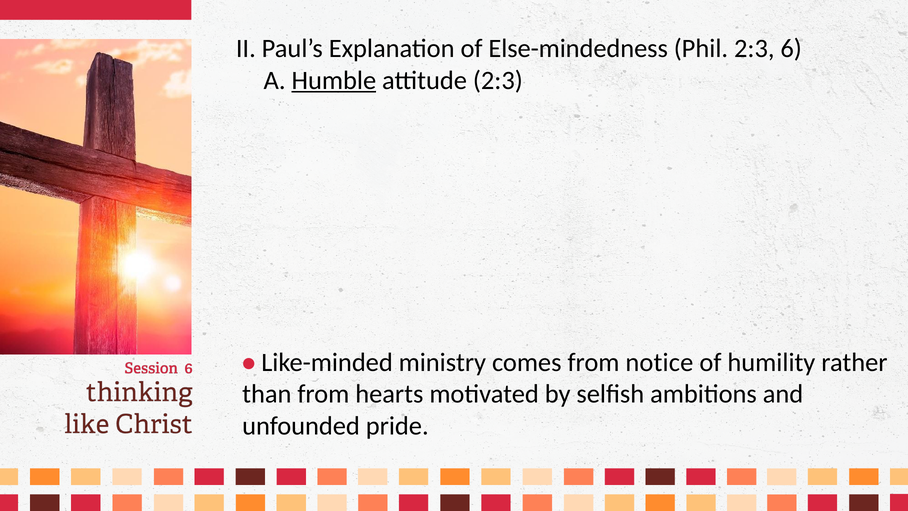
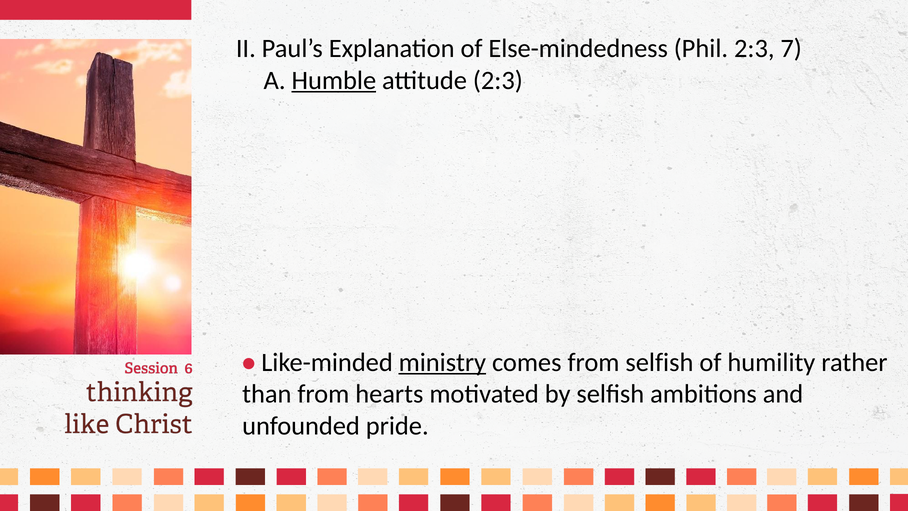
6: 6 -> 7 (791, 48)
ministry underline: none -> present (442, 362)
from notice: notice -> selfish (659, 362)
